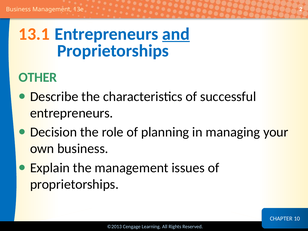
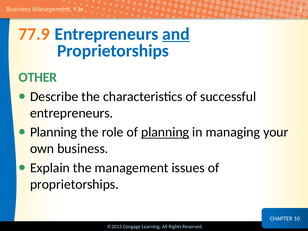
13.1: 13.1 -> 77.9 (34, 34)
Decision: Decision -> Planning (54, 132)
planning underline: none -> present (165, 132)
